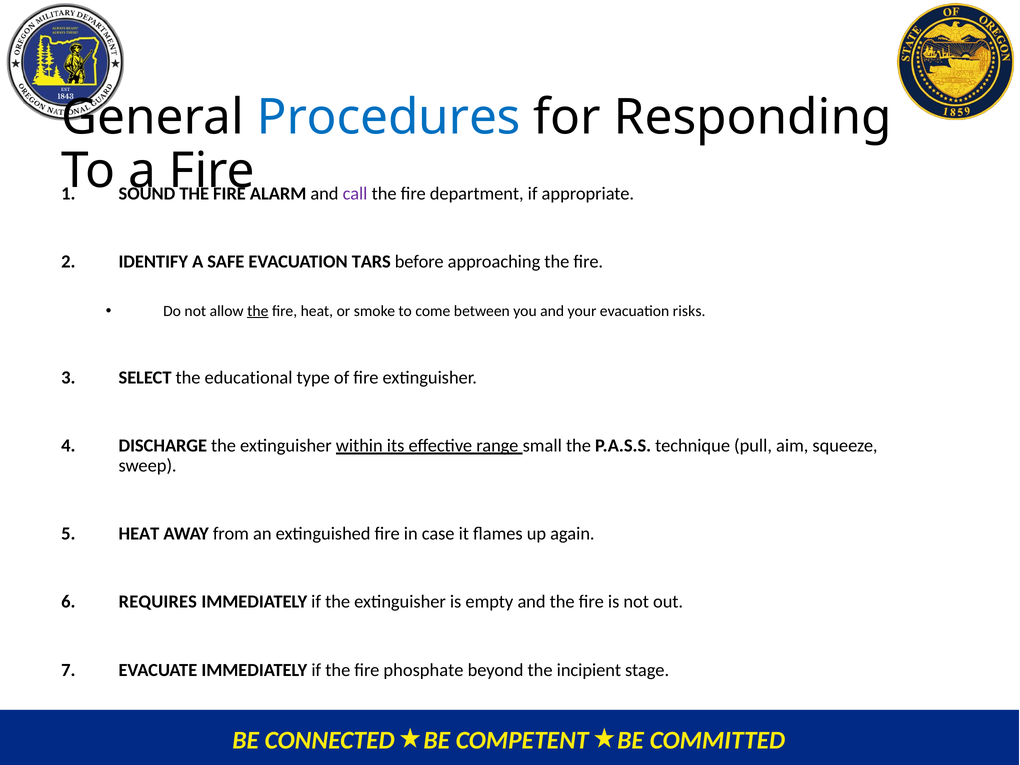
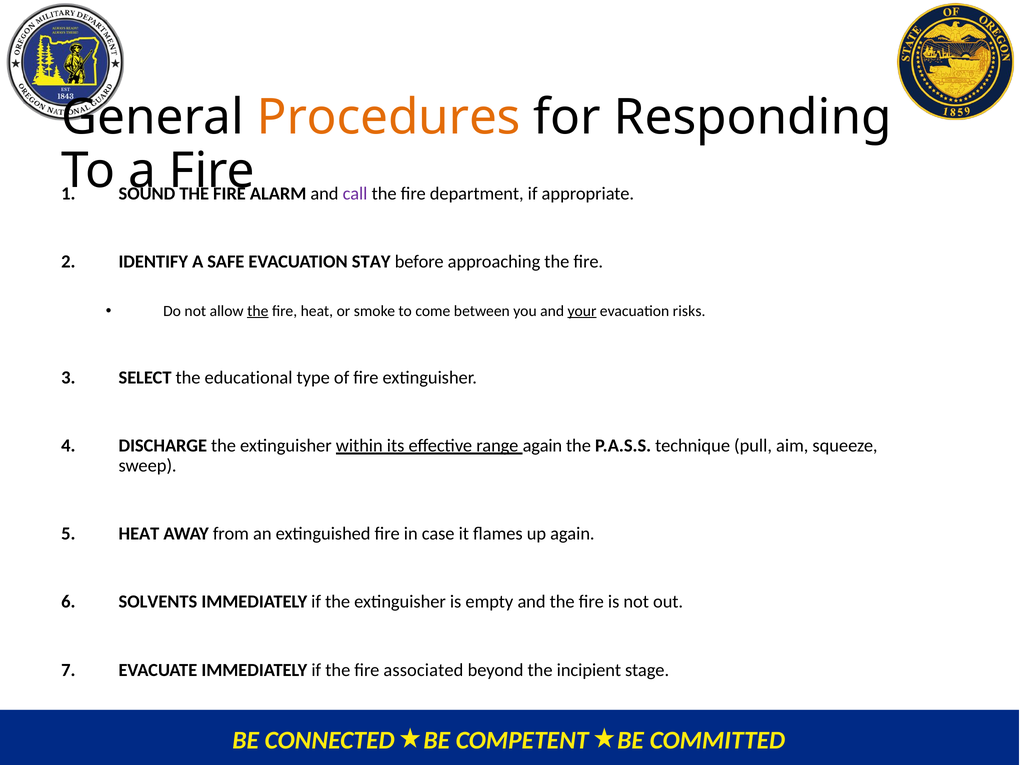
Procedures colour: blue -> orange (389, 117)
TARS: TARS -> STAY (371, 262)
your underline: none -> present (582, 311)
range small: small -> again (542, 446)
REQUIRES: REQUIRES -> SOLVENTS (158, 602)
phosphate: phosphate -> associated (423, 670)
